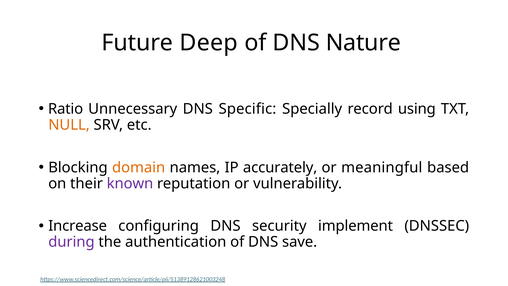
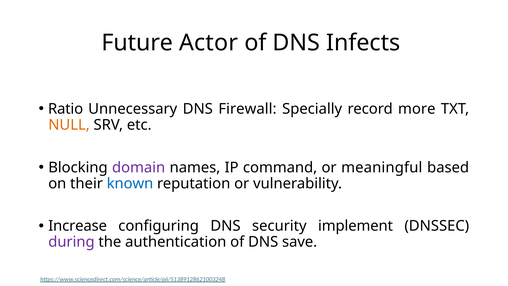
Deep: Deep -> Actor (209, 43)
Nature: Nature -> Infects (363, 43)
Specific: Specific -> Firewall (247, 109)
using: using -> more (417, 109)
domain colour: orange -> purple (139, 167)
accurately: accurately -> command (280, 167)
known colour: purple -> blue (130, 183)
